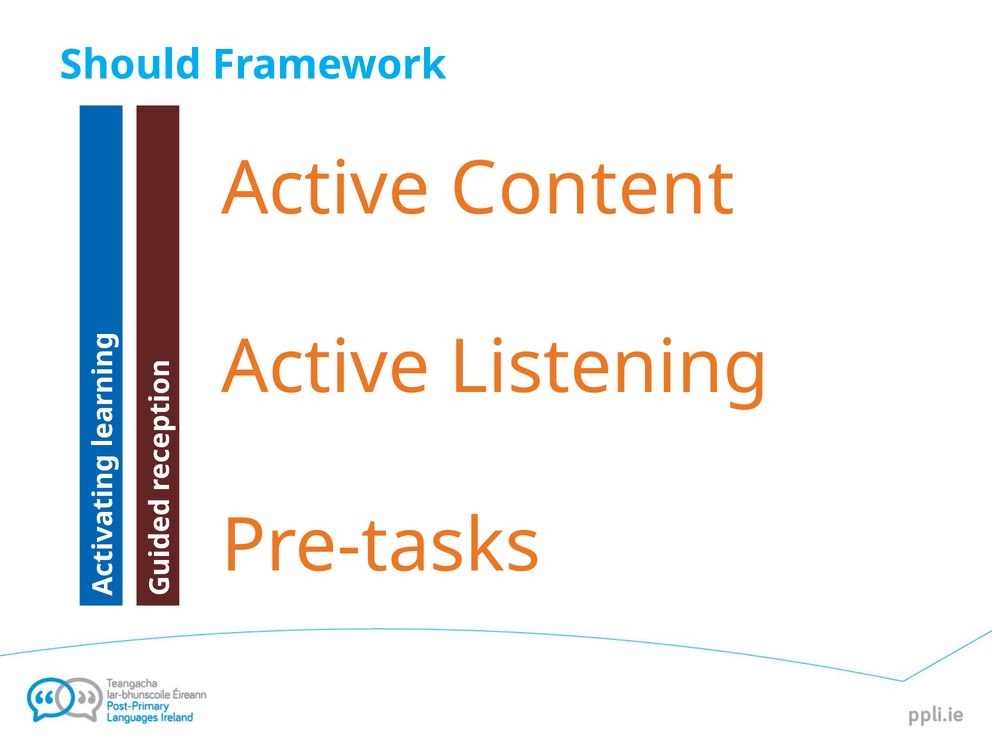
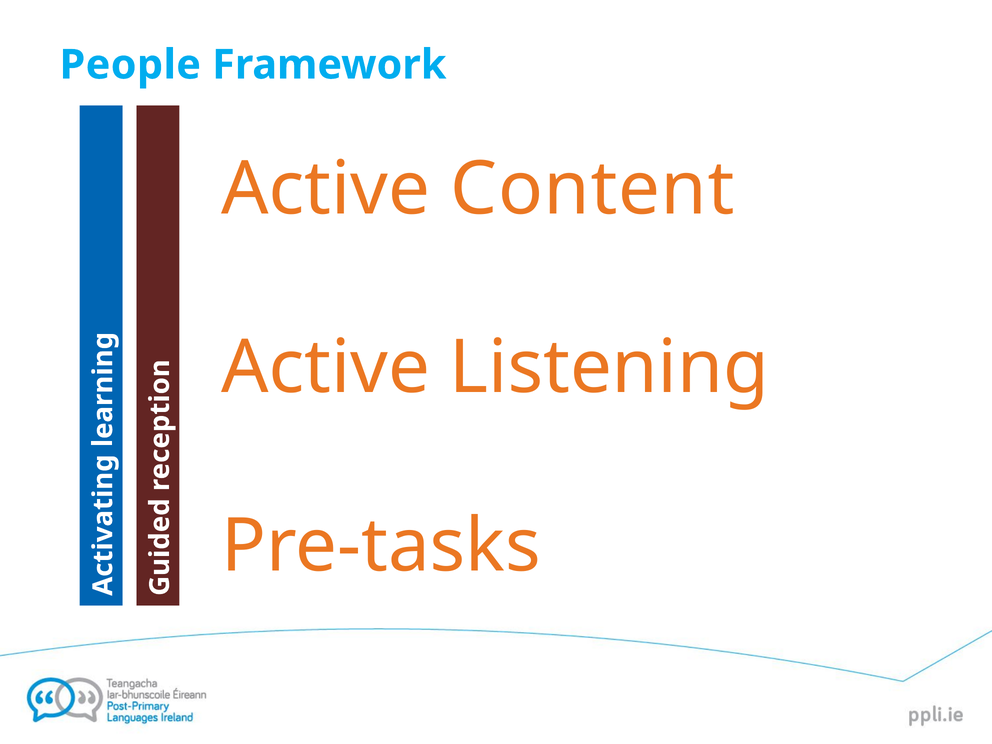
Should: Should -> People (130, 65)
